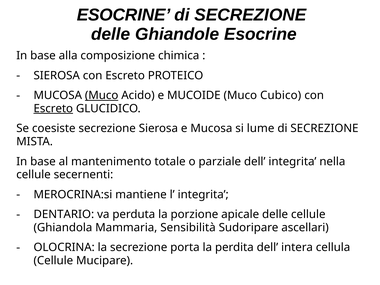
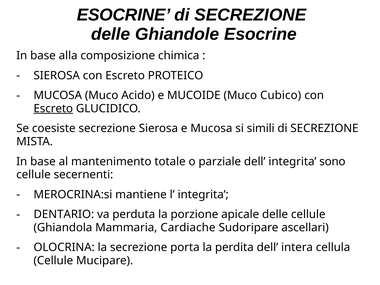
Muco underline: present -> none (102, 95)
lume: lume -> simili (261, 128)
nella: nella -> sono (332, 161)
Sensibilità: Sensibilità -> Cardiache (188, 227)
